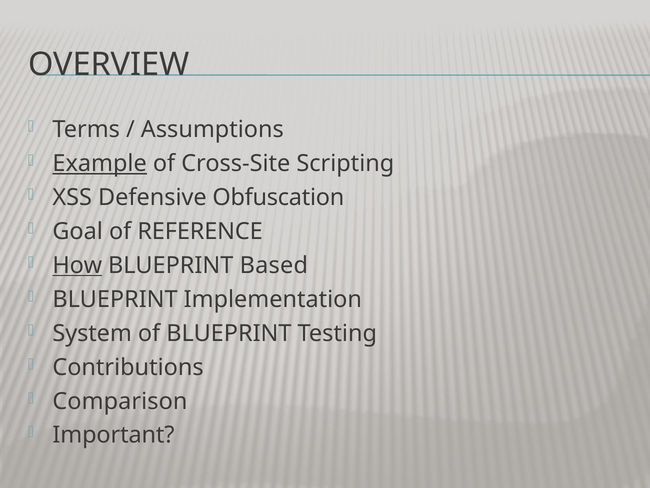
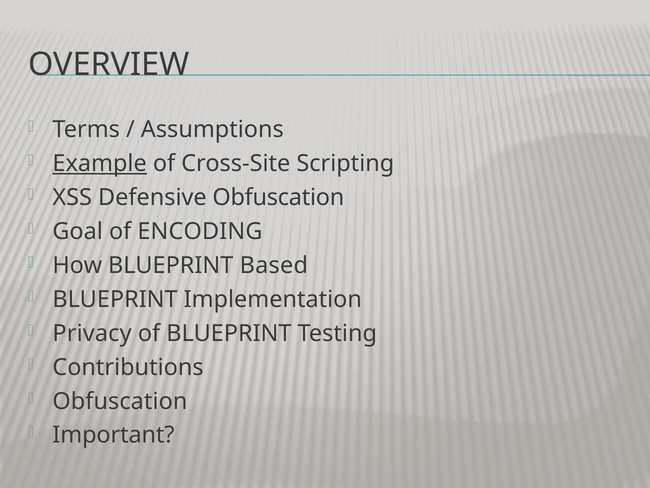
REFERENCE: REFERENCE -> ENCODING (200, 231)
How underline: present -> none (77, 265)
System: System -> Privacy (92, 333)
Comparison: Comparison -> Obfuscation (120, 401)
